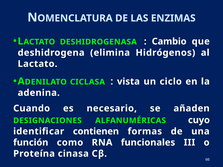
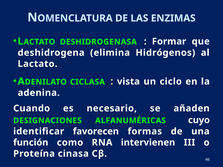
Cambio: Cambio -> Formar (169, 41)
contienen: contienen -> favorecen (96, 132)
funcionales: funcionales -> intervienen (148, 143)
